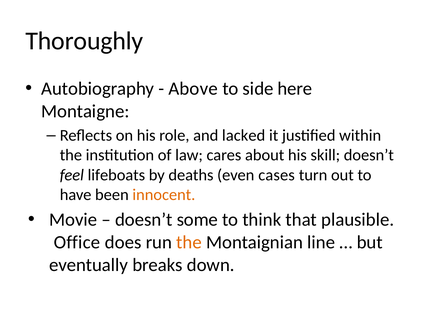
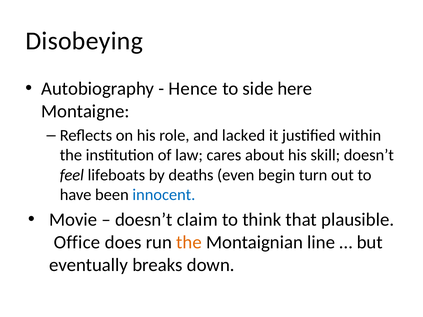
Thoroughly: Thoroughly -> Disobeying (84, 41)
Above: Above -> Hence (193, 89)
cases: cases -> begin (277, 175)
innocent colour: orange -> blue (164, 195)
some: some -> claim (197, 220)
